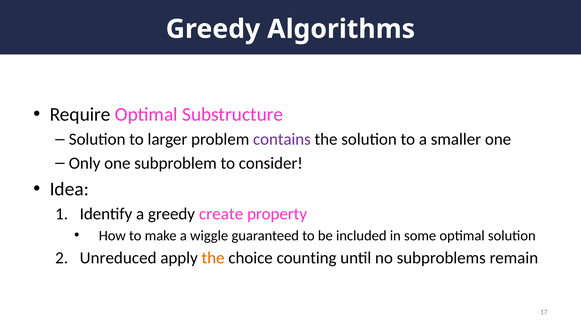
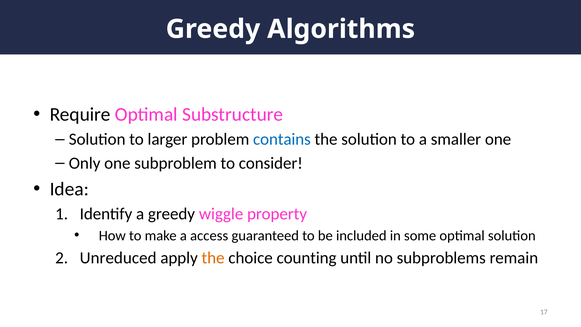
contains colour: purple -> blue (282, 139)
create: create -> wiggle (221, 214)
wiggle: wiggle -> access (209, 235)
